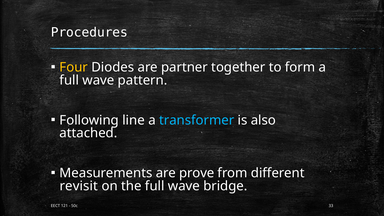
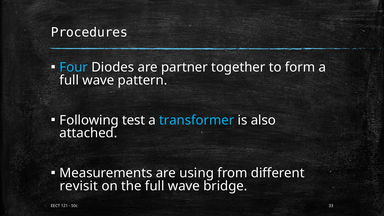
Four colour: yellow -> light blue (74, 67)
line: line -> test (134, 120)
prove: prove -> using (197, 173)
